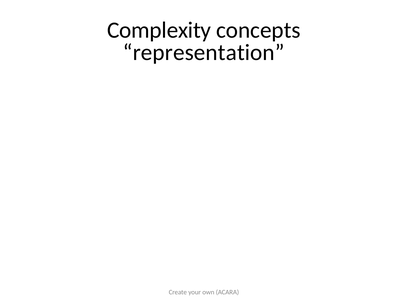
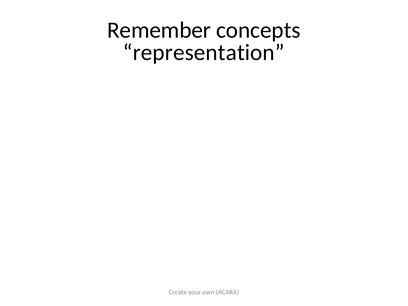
Complexity: Complexity -> Remember (159, 30)
